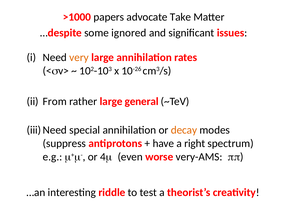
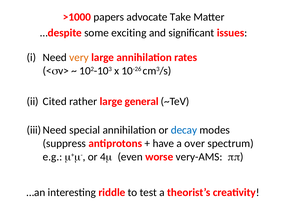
ignored: ignored -> exciting (129, 33)
From: From -> Cited (55, 101)
decay colour: orange -> blue (184, 130)
right: right -> over (195, 143)
